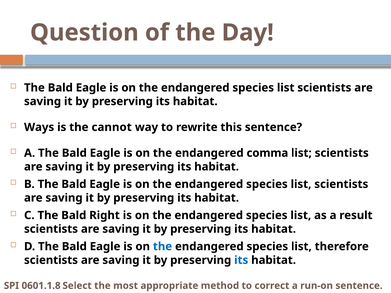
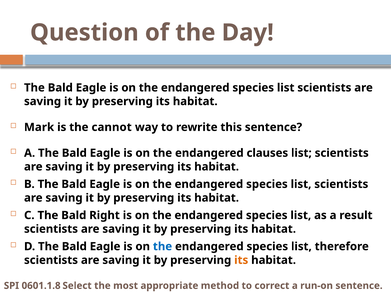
Ways: Ways -> Mark (39, 127)
comma: comma -> clauses (267, 153)
its colour: blue -> orange (241, 260)
